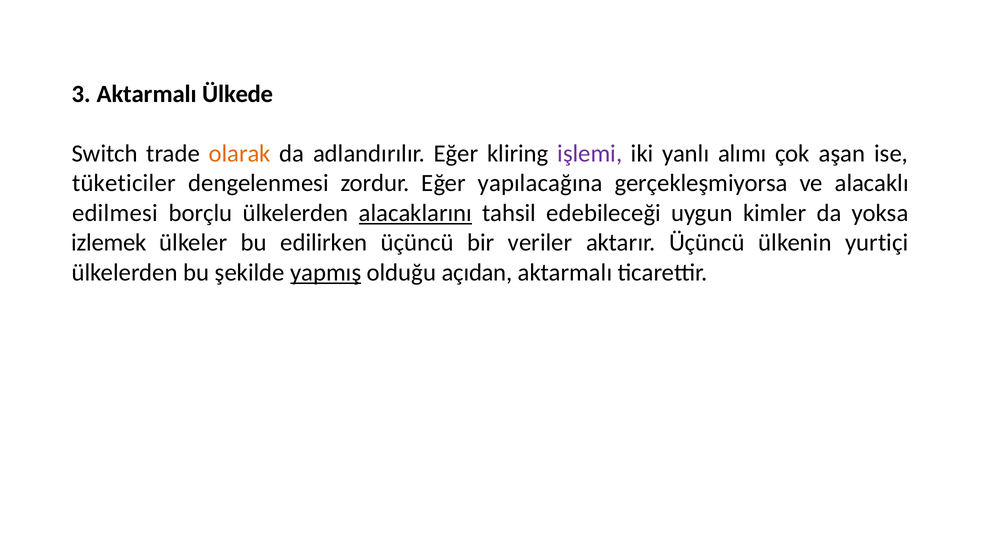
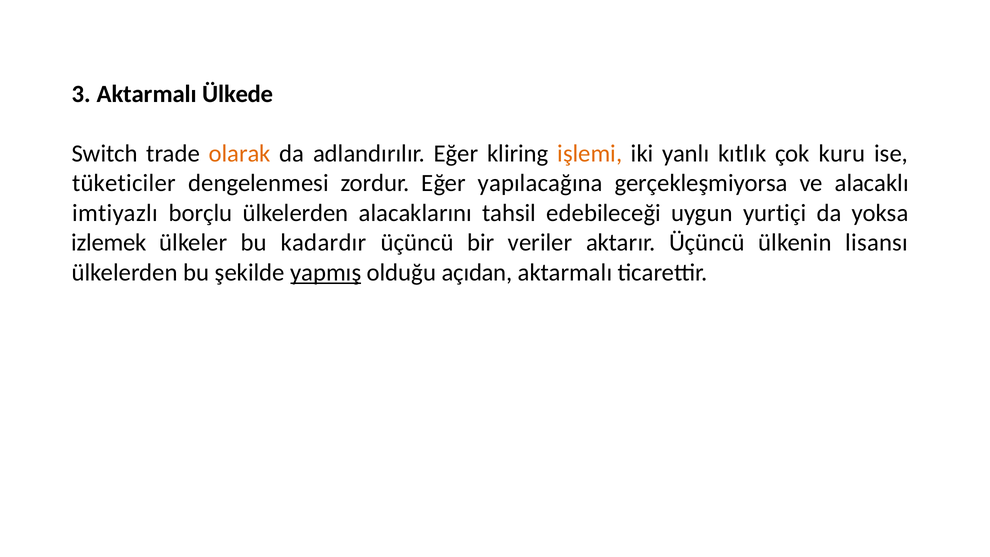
işlemi colour: purple -> orange (590, 154)
alımı: alımı -> kıtlık (742, 154)
aşan: aşan -> kuru (842, 154)
edilmesi: edilmesi -> imtiyazlı (115, 213)
alacaklarını underline: present -> none (415, 213)
kimler: kimler -> yurtiçi (775, 213)
edilirken: edilirken -> kadardır (324, 243)
yurtiçi: yurtiçi -> lisansı (877, 243)
